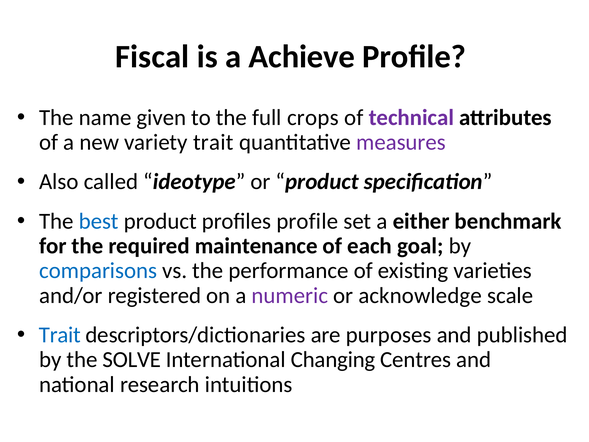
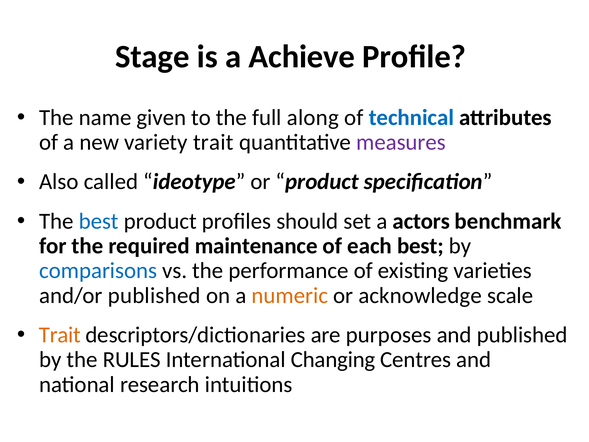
Fiscal: Fiscal -> Stage (152, 57)
crops: crops -> along (313, 117)
technical colour: purple -> blue (411, 117)
profiles profile: profile -> should (307, 221)
either: either -> actors (421, 221)
each goal: goal -> best (420, 246)
and/or registered: registered -> published (154, 295)
numeric colour: purple -> orange (290, 295)
Trait colour: blue -> orange (60, 335)
SOLVE: SOLVE -> RULES (132, 360)
